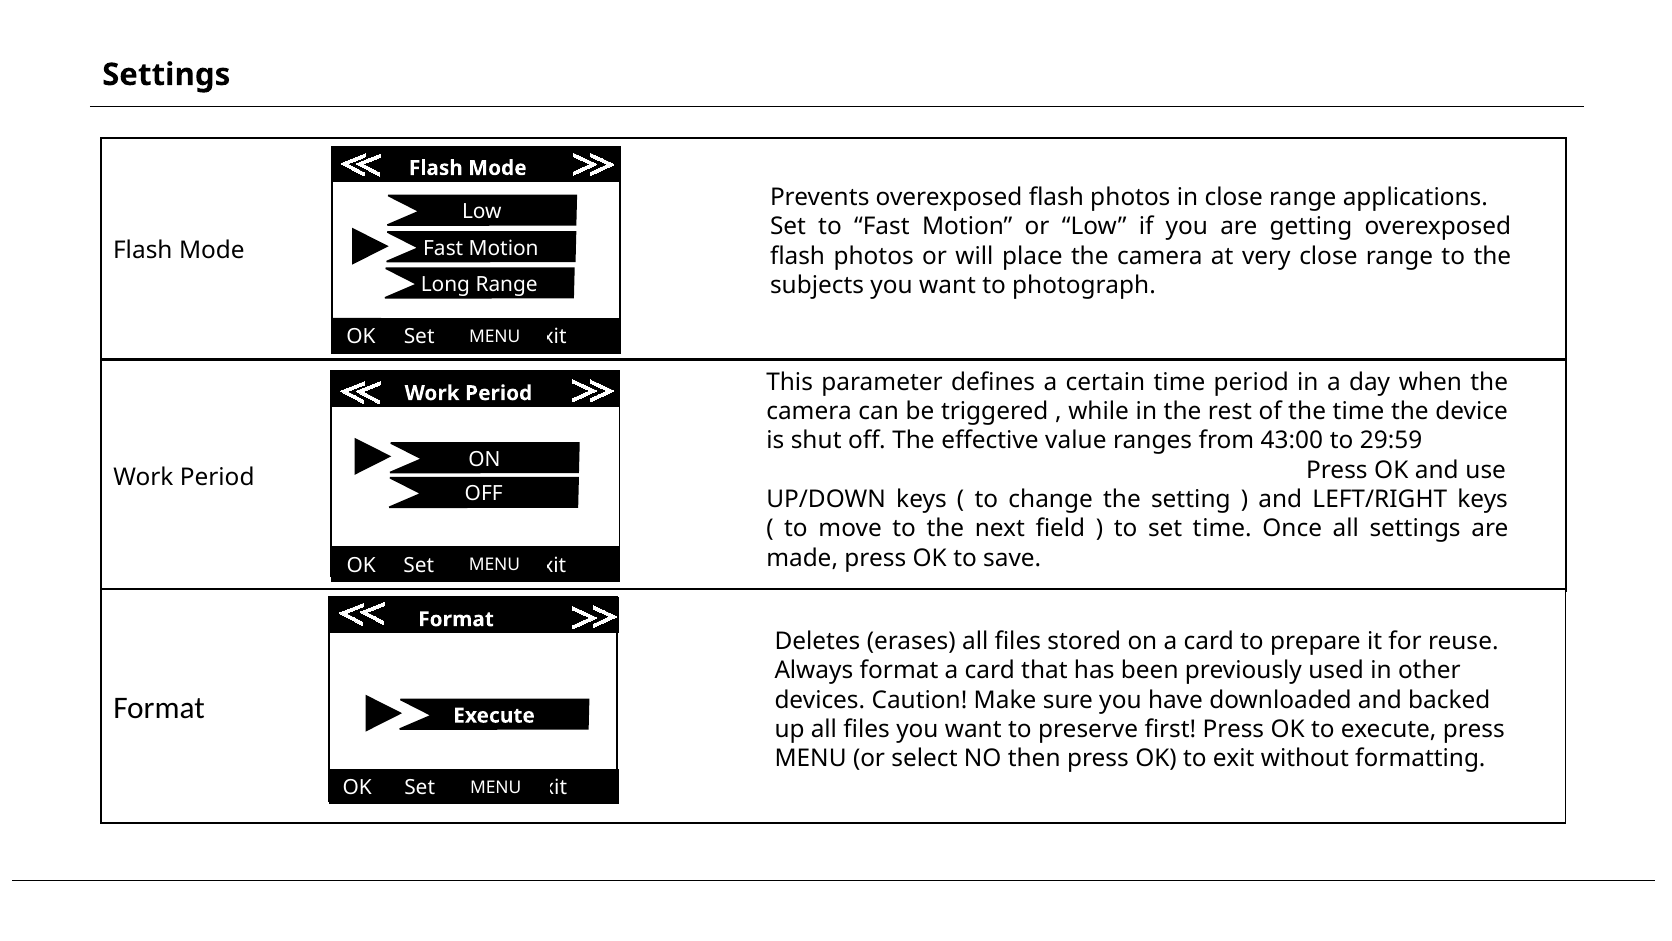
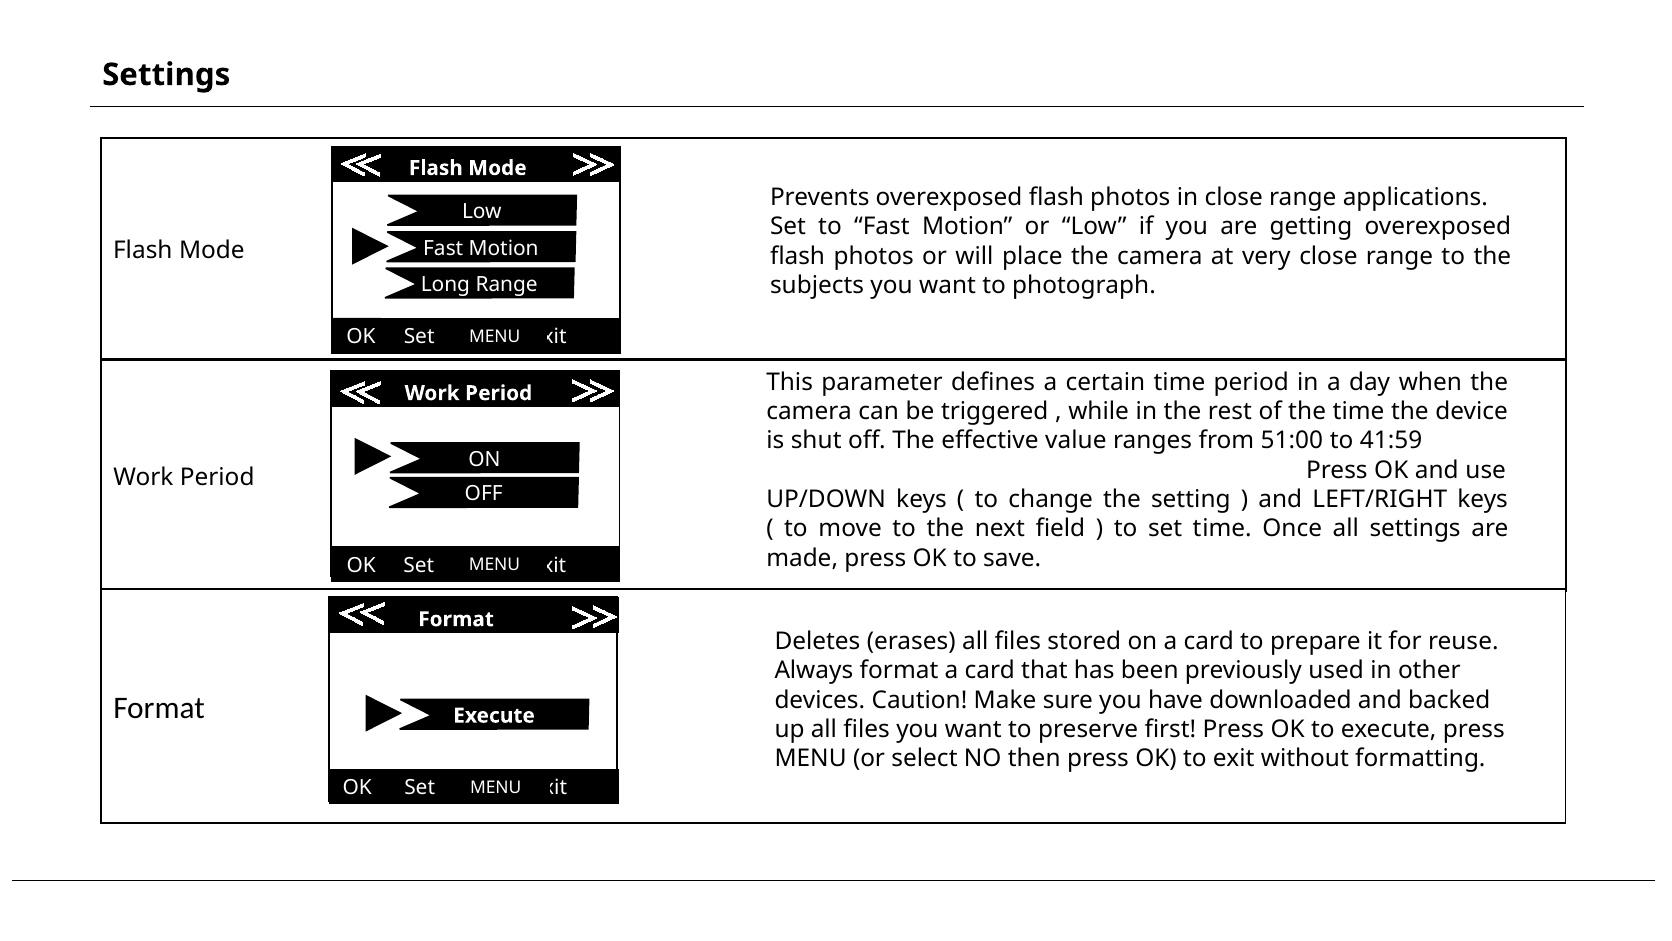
43:00: 43:00 -> 51:00 (1292, 441)
29:59: 29:59 -> 41:59 (1391, 441)
